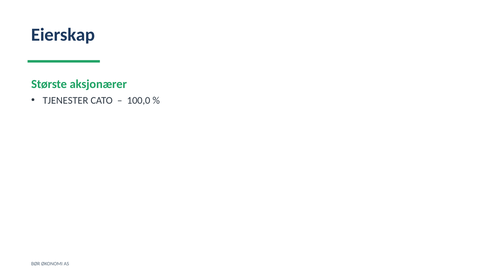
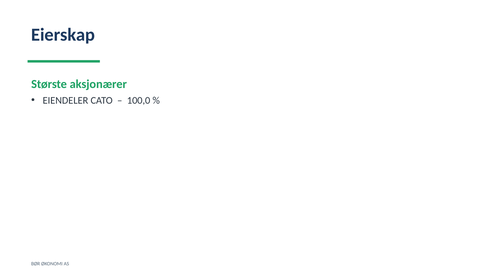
TJENESTER: TJENESTER -> EIENDELER (65, 101)
